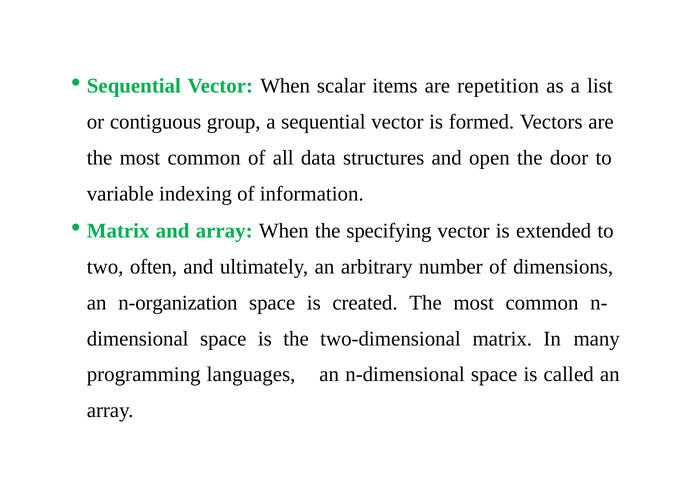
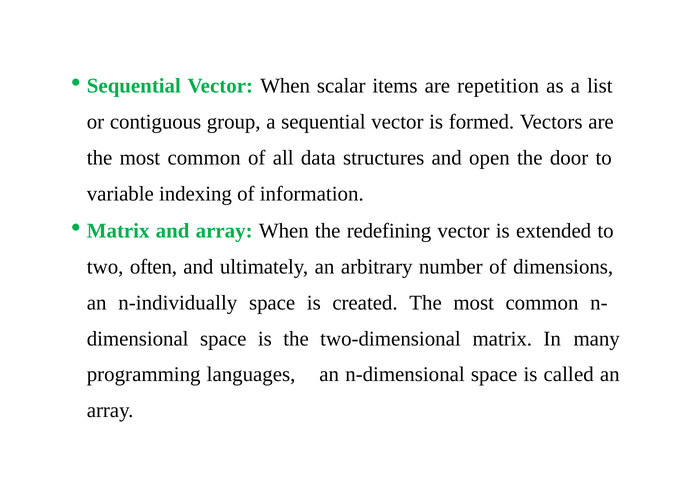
specifying: specifying -> redefining (389, 231)
n-organization: n-organization -> n-individually (178, 303)
